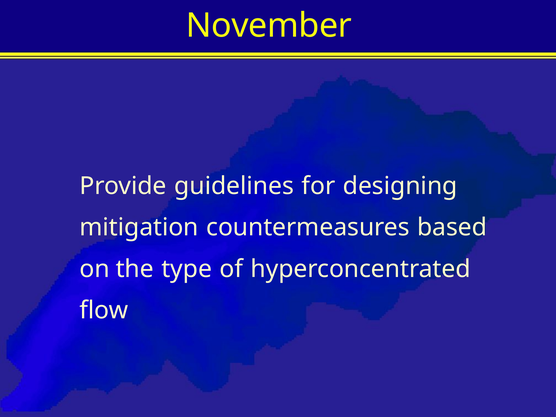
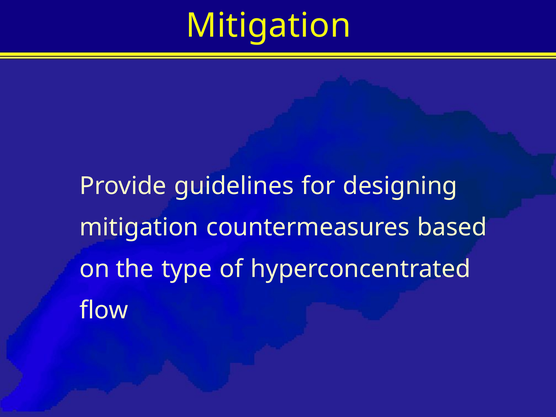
November: November -> Mitigation (269, 26)
